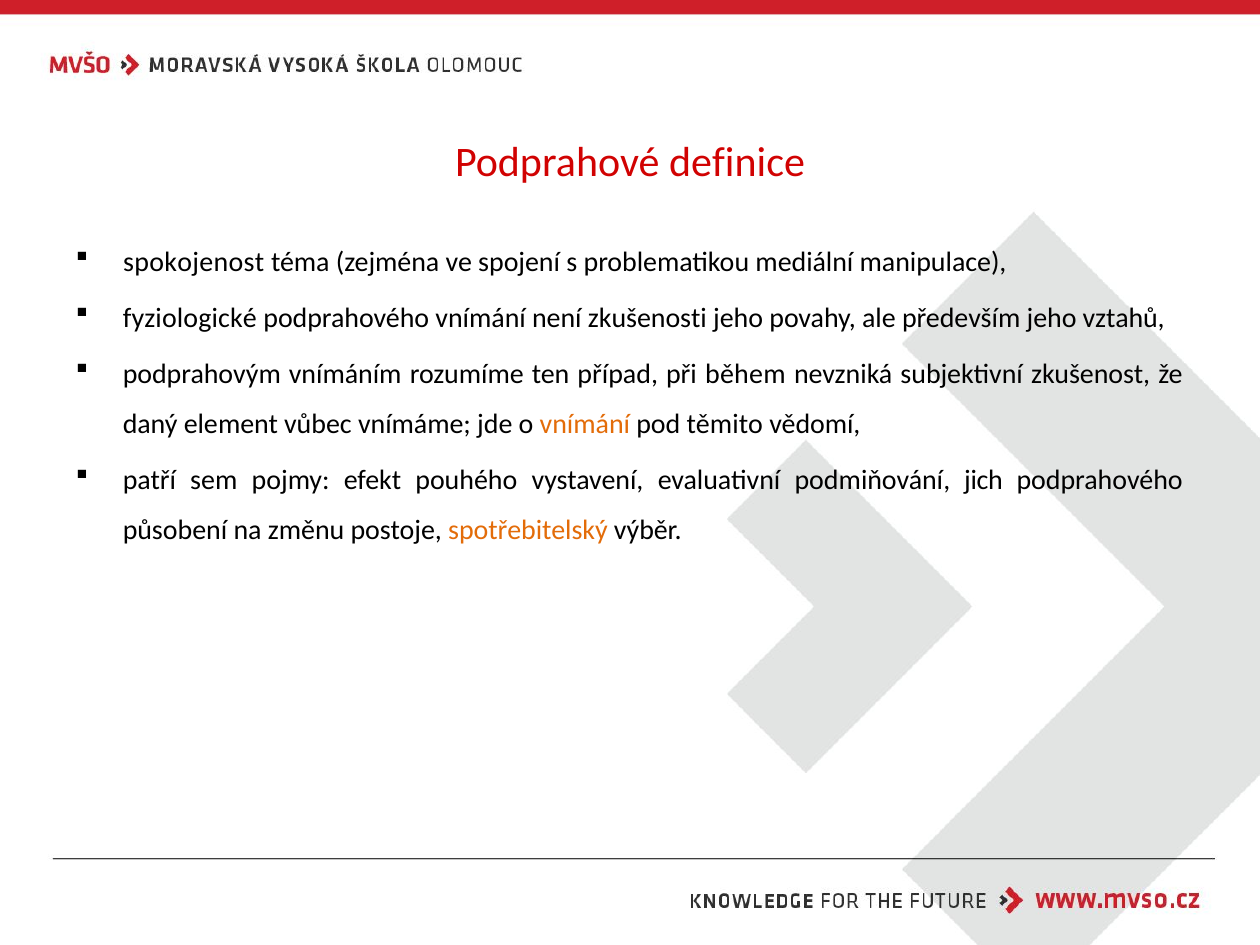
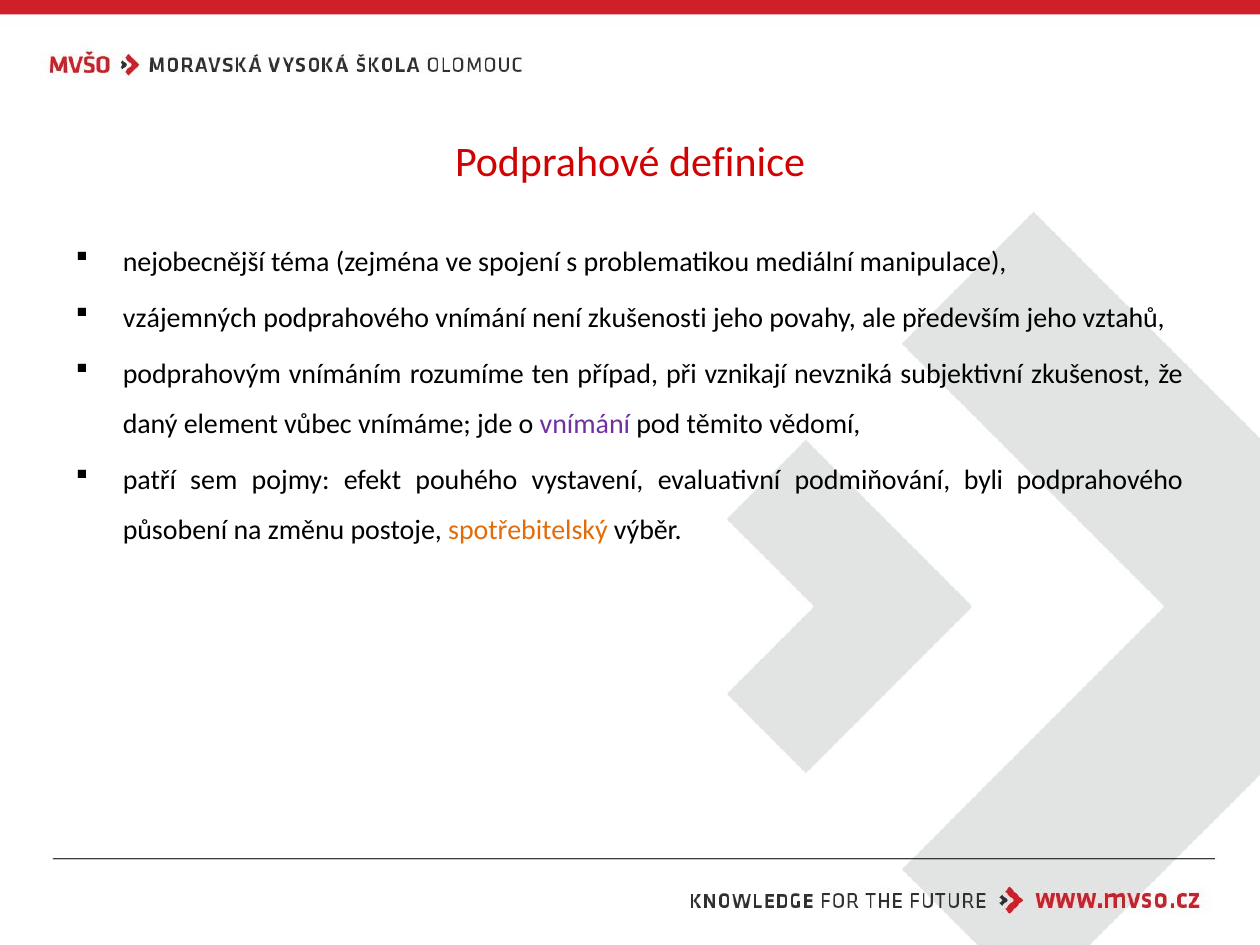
spokojenost: spokojenost -> nejobecnější (194, 262)
fyziologické: fyziologické -> vzájemných (190, 318)
během: během -> vznikají (746, 374)
vnímání colour: orange -> purple (585, 424)
jich: jich -> byli (983, 480)
